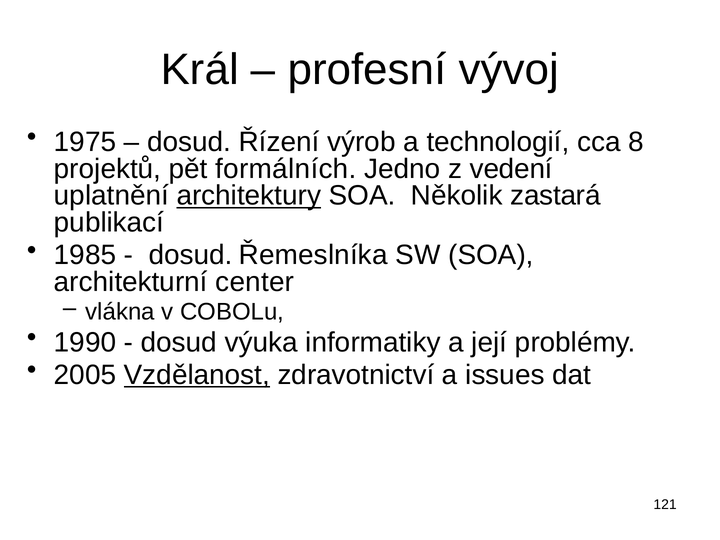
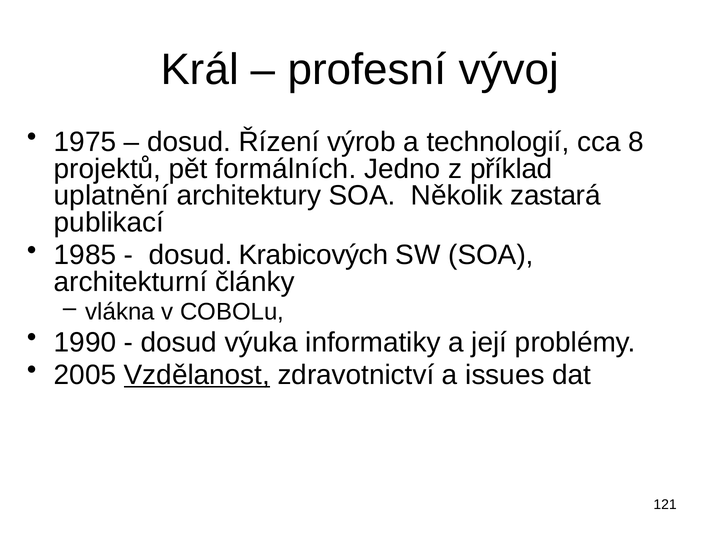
vedení: vedení -> příklad (511, 169)
architektury underline: present -> none (249, 196)
Řemeslníka: Řemeslníka -> Krabicových (313, 255)
center: center -> články (255, 282)
